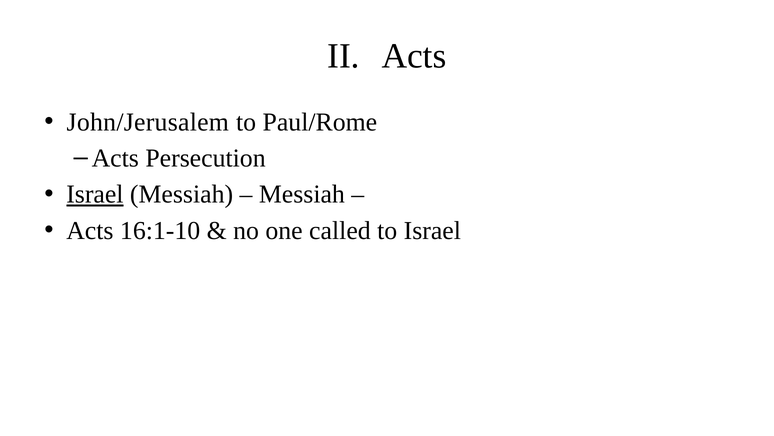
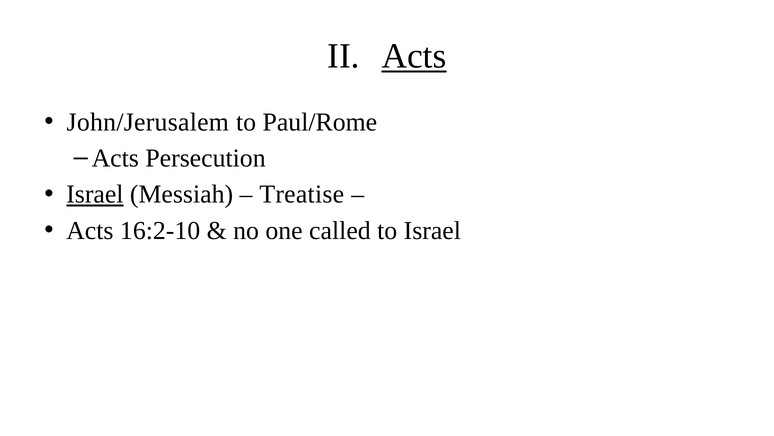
Acts underline: none -> present (414, 56)
Messiah: Messiah -> Treatise (302, 194)
16:1-10: 16:1-10 -> 16:2-10 (160, 230)
